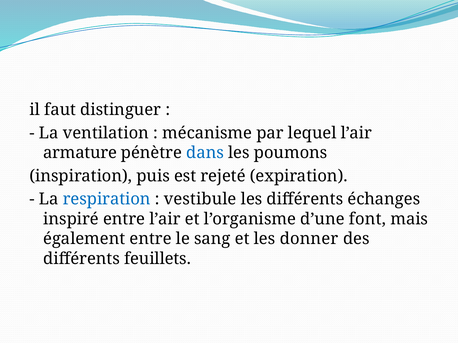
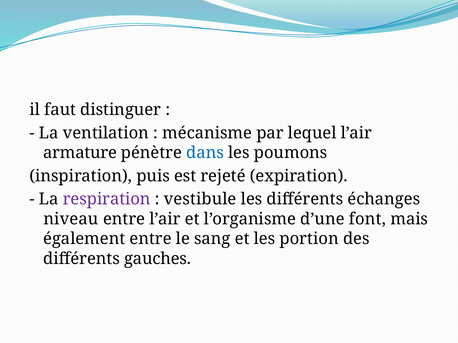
respiration colour: blue -> purple (107, 199)
inspiré: inspiré -> niveau (71, 219)
donner: donner -> portion (309, 239)
feuillets: feuillets -> gauches (158, 259)
